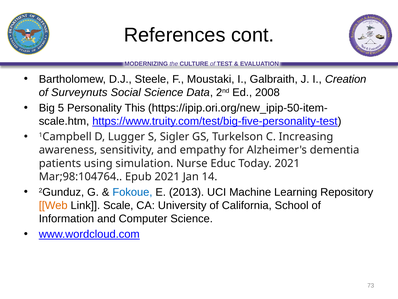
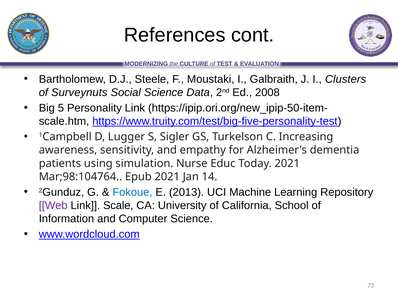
Creation: Creation -> Clusters (346, 79)
Personality This: This -> Link (135, 108)
Web colour: orange -> purple (53, 205)
